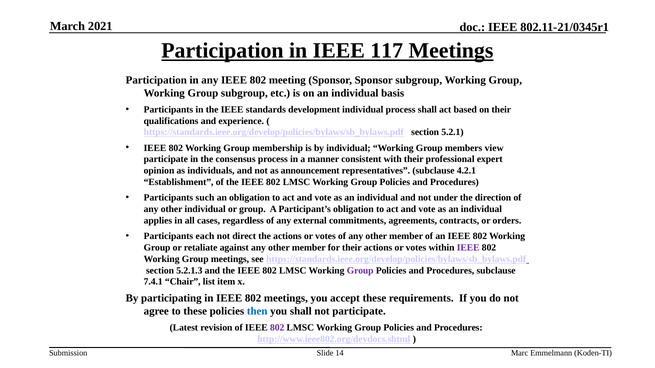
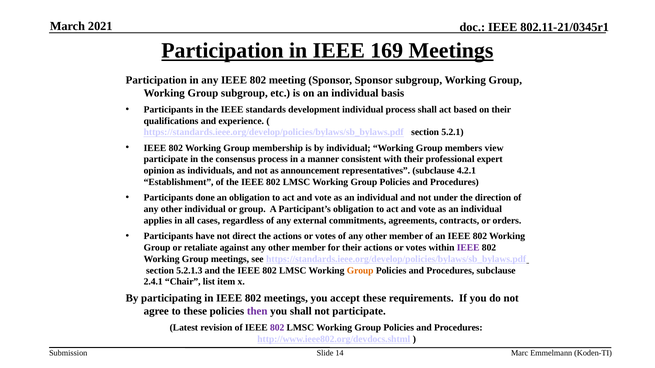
117: 117 -> 169 (387, 51)
such: such -> done (205, 198)
each: each -> have (205, 236)
Group colour: purple -> orange (360, 271)
7.4.1: 7.4.1 -> 2.4.1 (153, 282)
then colour: blue -> purple (257, 312)
